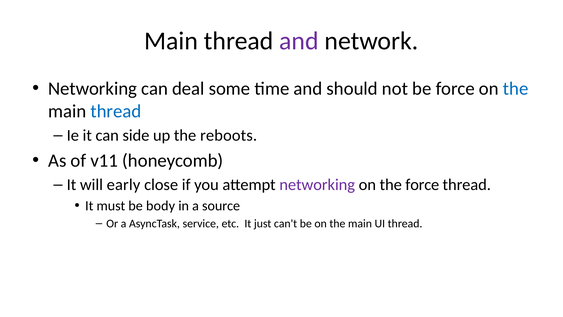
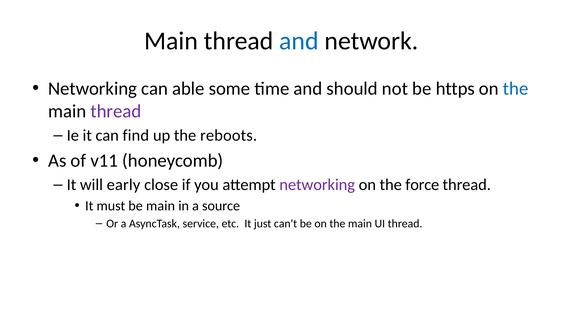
and colour: purple -> blue (299, 41)
deal: deal -> able (188, 89)
be force: force -> https (455, 89)
thread colour: blue -> purple (116, 111)
side: side -> find (136, 135)
be body: body -> main (161, 206)
